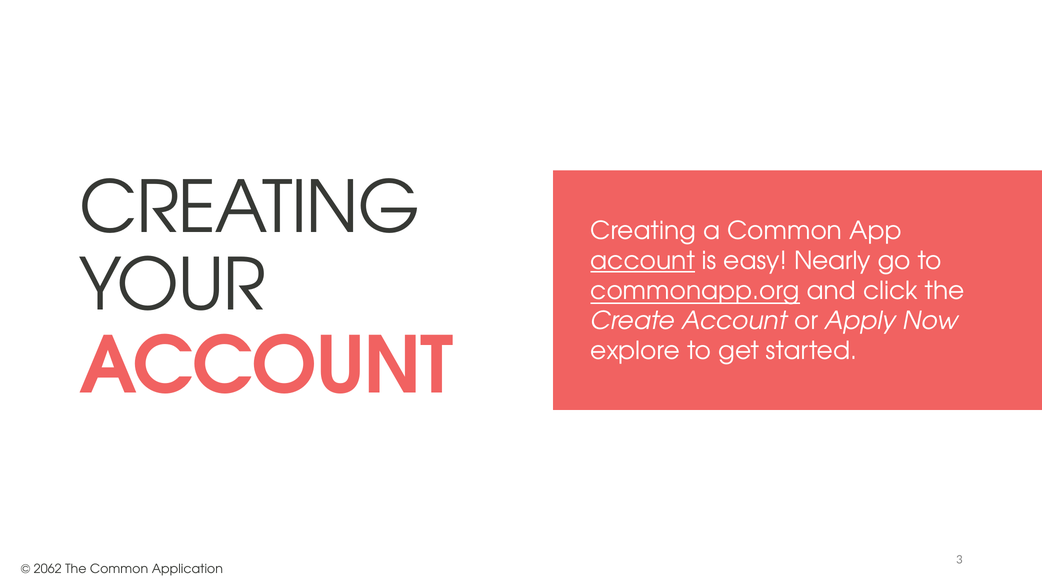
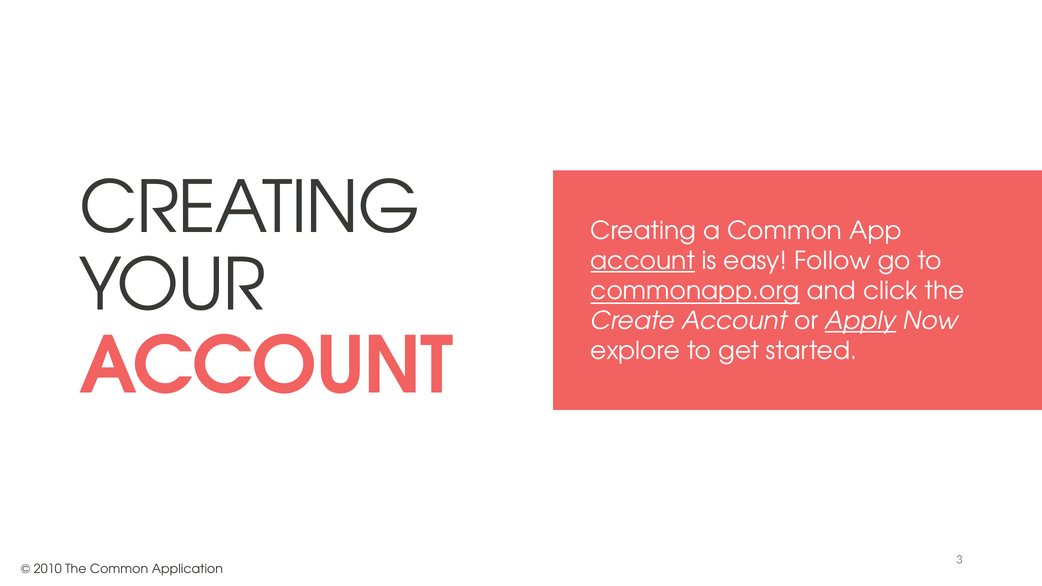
Nearly: Nearly -> Follow (832, 261)
Apply underline: none -> present (860, 321)
2062: 2062 -> 2010 (48, 569)
